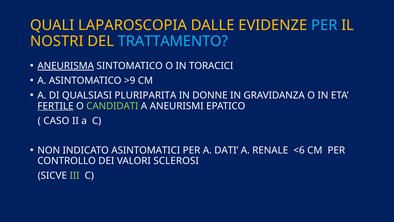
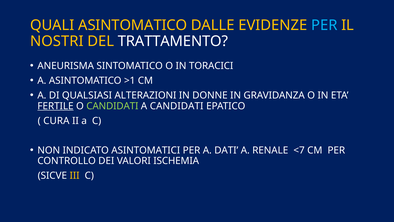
QUALI LAPAROSCOPIA: LAPAROSCOPIA -> ASINTOMATICO (133, 25)
TRATTAMENTO colour: light blue -> white (173, 41)
ANEURISMA underline: present -> none (66, 66)
>9: >9 -> >1 (130, 80)
PLURIPARITA: PLURIPARITA -> ALTERAZIONI (145, 95)
A ANEURISMI: ANEURISMI -> CANDIDATI (177, 106)
CASO: CASO -> CURA (56, 121)
<6: <6 -> <7 (299, 150)
SCLEROSI: SCLEROSI -> ISCHEMIA (176, 161)
III colour: light green -> yellow (75, 175)
